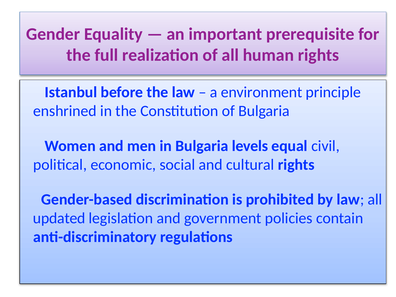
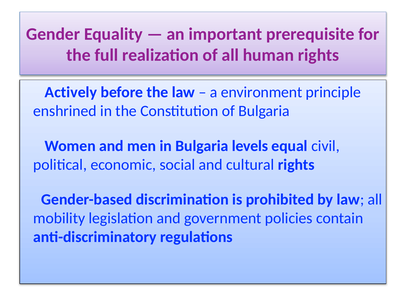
Istanbul: Istanbul -> Actively (71, 92)
updated: updated -> mobility (59, 218)
